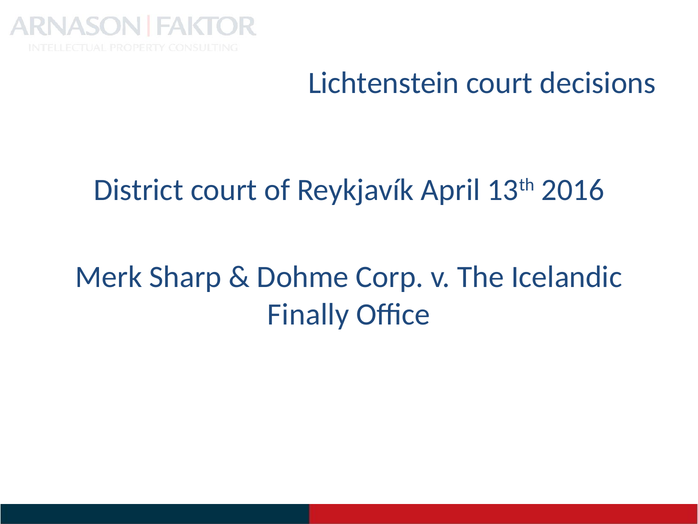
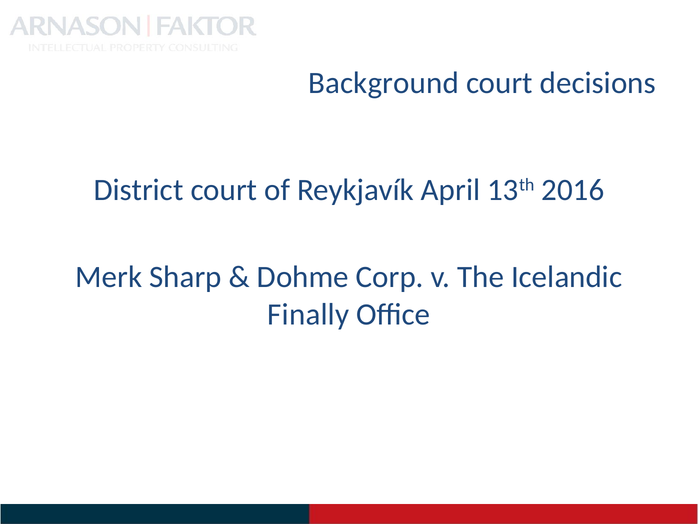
Lichtenstein: Lichtenstein -> Background (383, 83)
